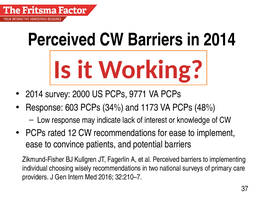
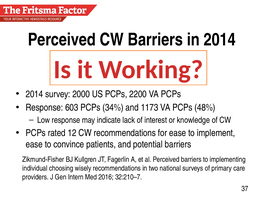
9771: 9771 -> 2200 (138, 94)
